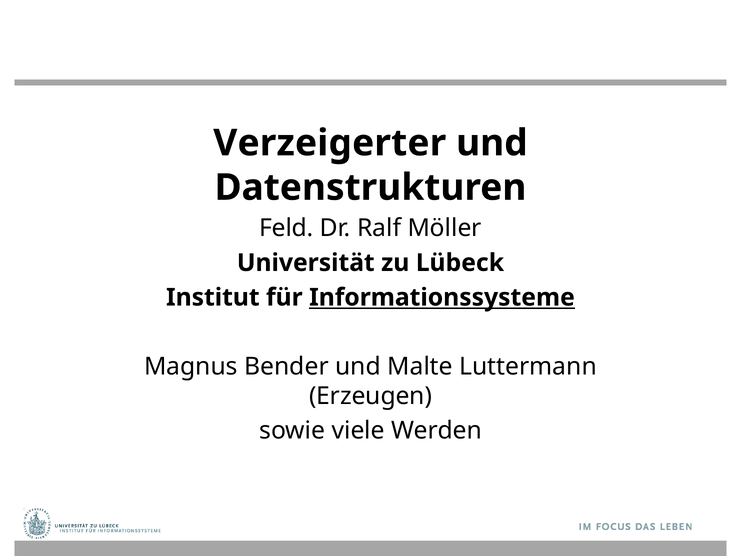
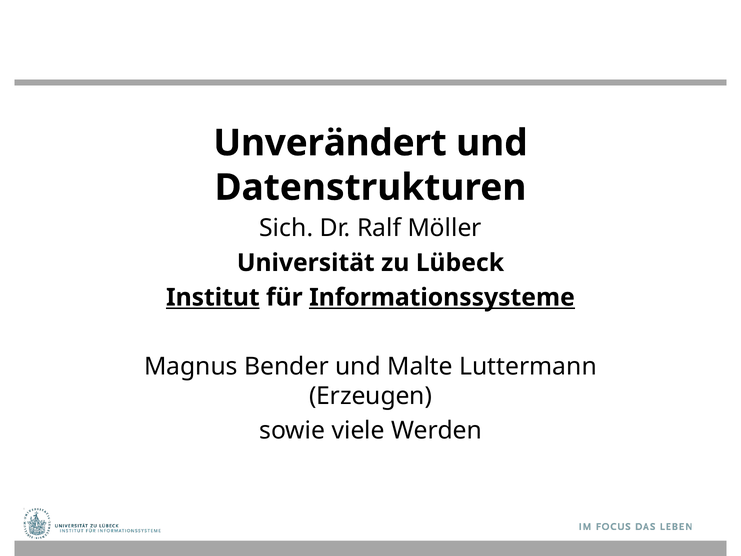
Verzeigerter: Verzeigerter -> Unverändert (330, 143)
Feld: Feld -> Sich (286, 228)
Institut underline: none -> present (213, 297)
